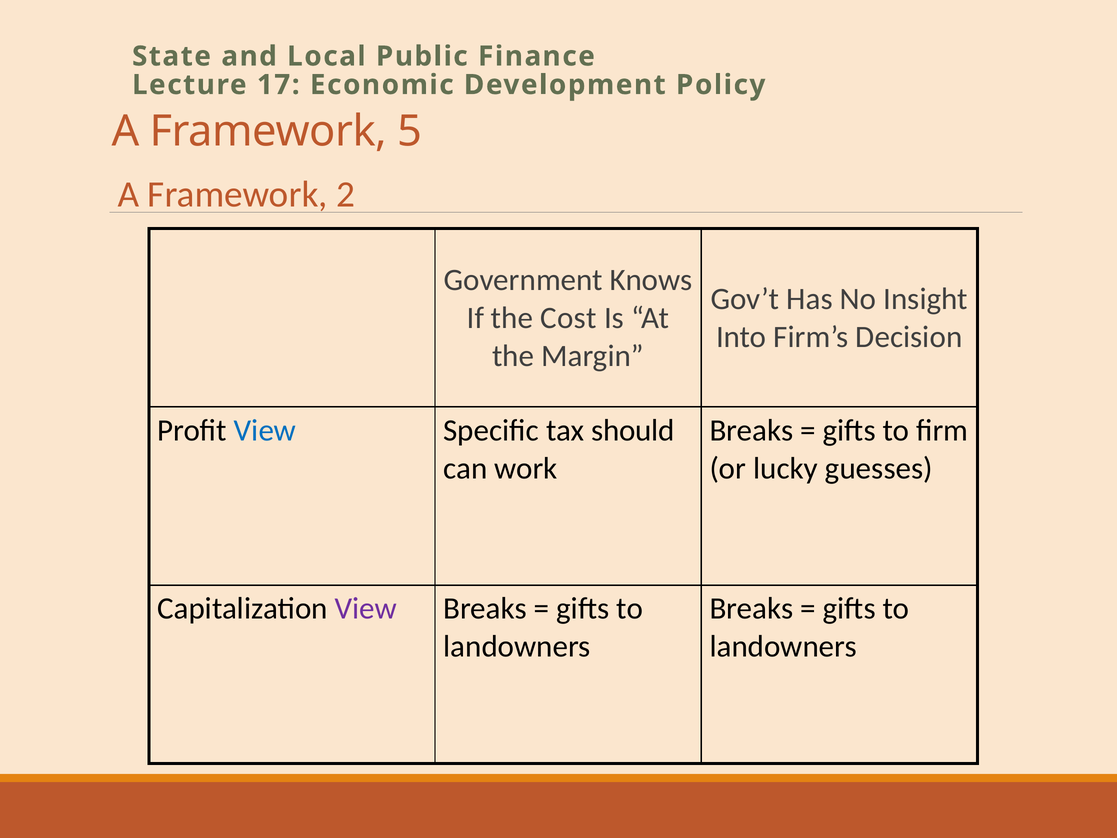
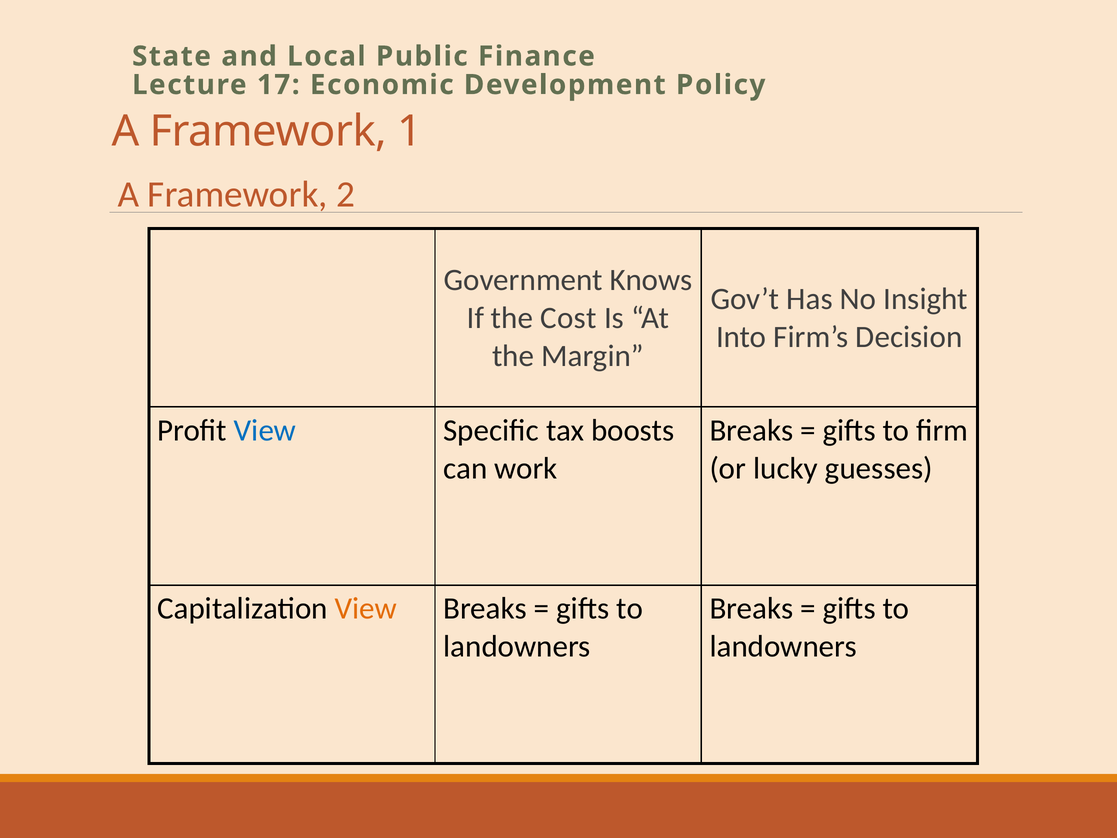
5: 5 -> 1 (410, 131)
should: should -> boosts (633, 430)
View colour: purple -> orange (366, 609)
